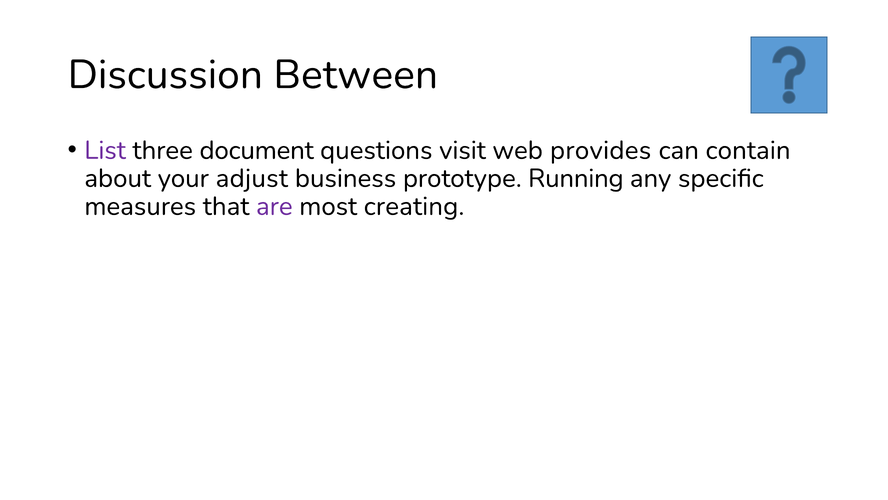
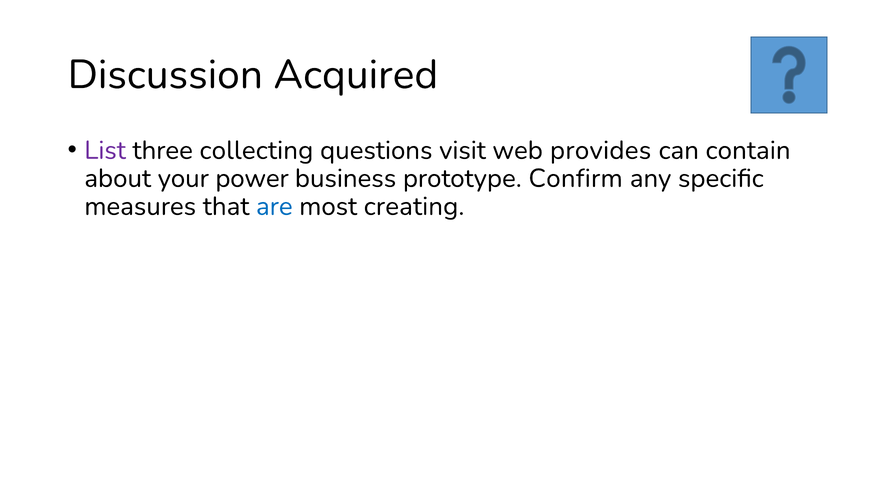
Between: Between -> Acquired (356, 75)
document: document -> collecting (256, 150)
adjust: adjust -> power (252, 178)
Running: Running -> Confirm (576, 178)
are colour: purple -> blue (274, 206)
